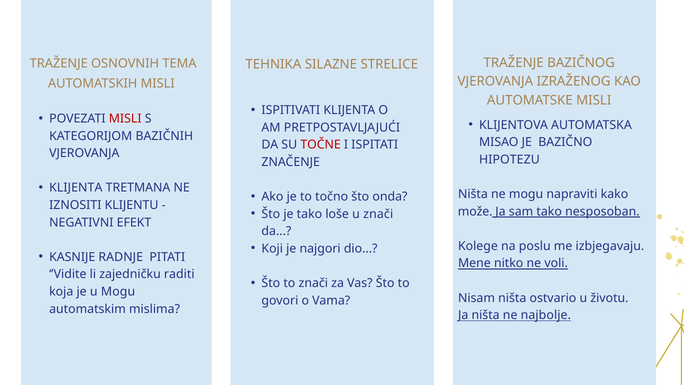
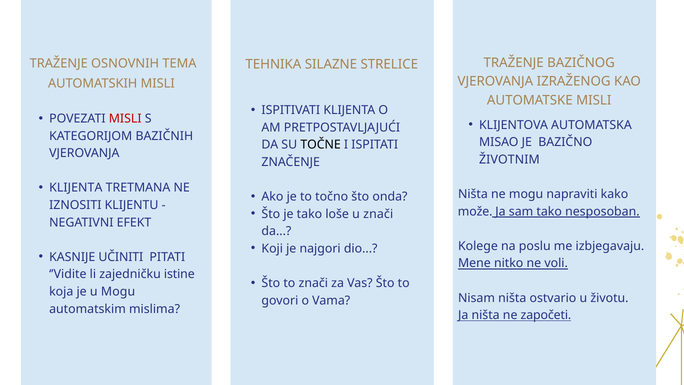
TOČNE colour: red -> black (321, 145)
HIPOTEZU: HIPOTEZU -> ŽIVOTNIM (509, 159)
RADNJE: RADNJE -> UČINITI (121, 257)
raditi: raditi -> istine (179, 274)
najbolje: najbolje -> započeti (546, 315)
